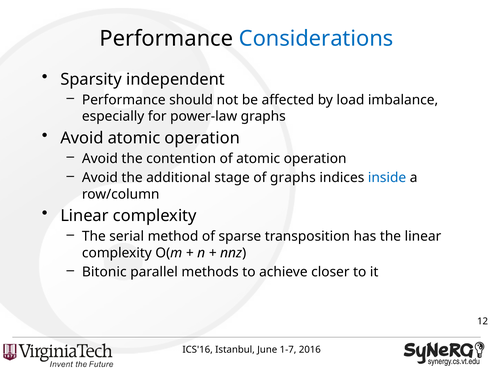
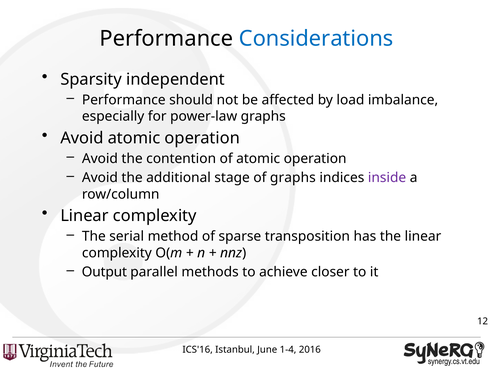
inside colour: blue -> purple (387, 178)
Bitonic: Bitonic -> Output (104, 272)
1-7: 1-7 -> 1-4 (288, 350)
